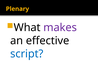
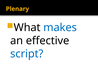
makes colour: purple -> blue (60, 27)
